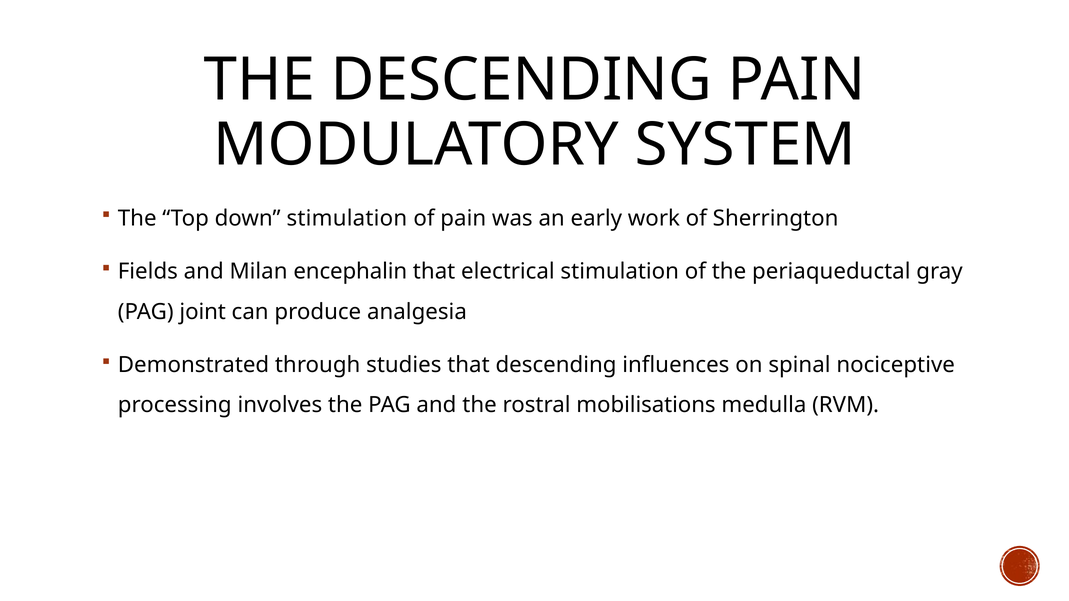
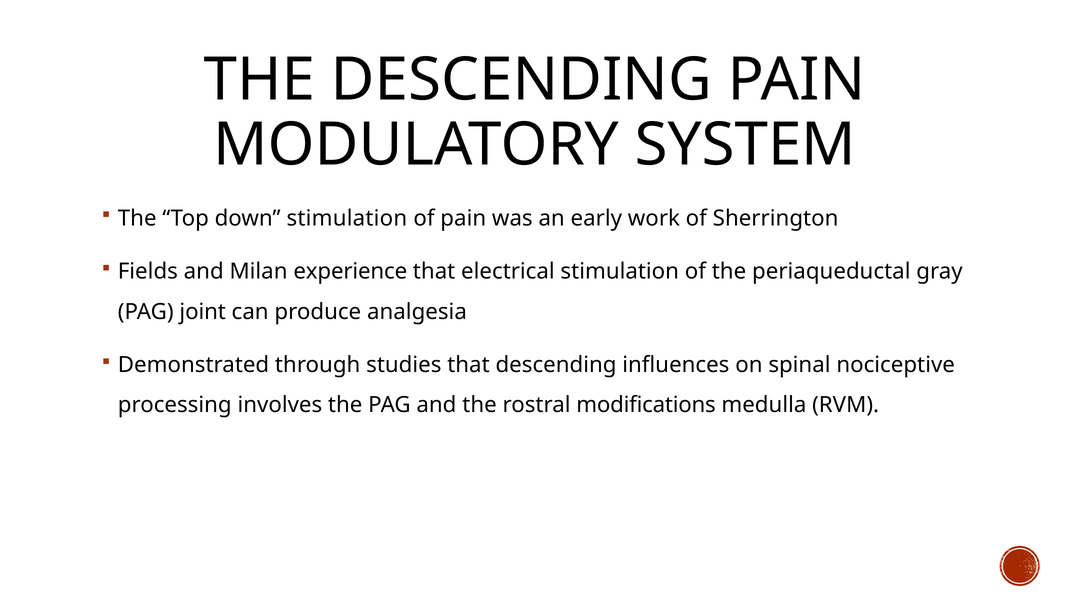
encephalin: encephalin -> experience (350, 272)
mobilisations: mobilisations -> modifications (646, 405)
